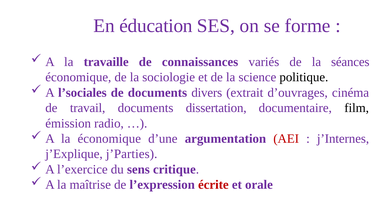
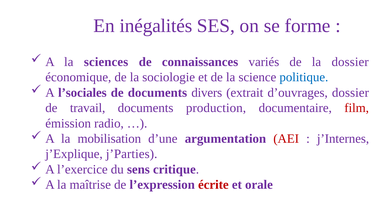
éducation: éducation -> inégalités (156, 26)
travaille: travaille -> sciences (106, 62)
la séances: séances -> dossier (350, 62)
politique colour: black -> blue (304, 77)
d’ouvrages cinéma: cinéma -> dossier (350, 93)
dissertation: dissertation -> production (216, 108)
film colour: black -> red (357, 108)
la économique: économique -> mobilisation (109, 139)
